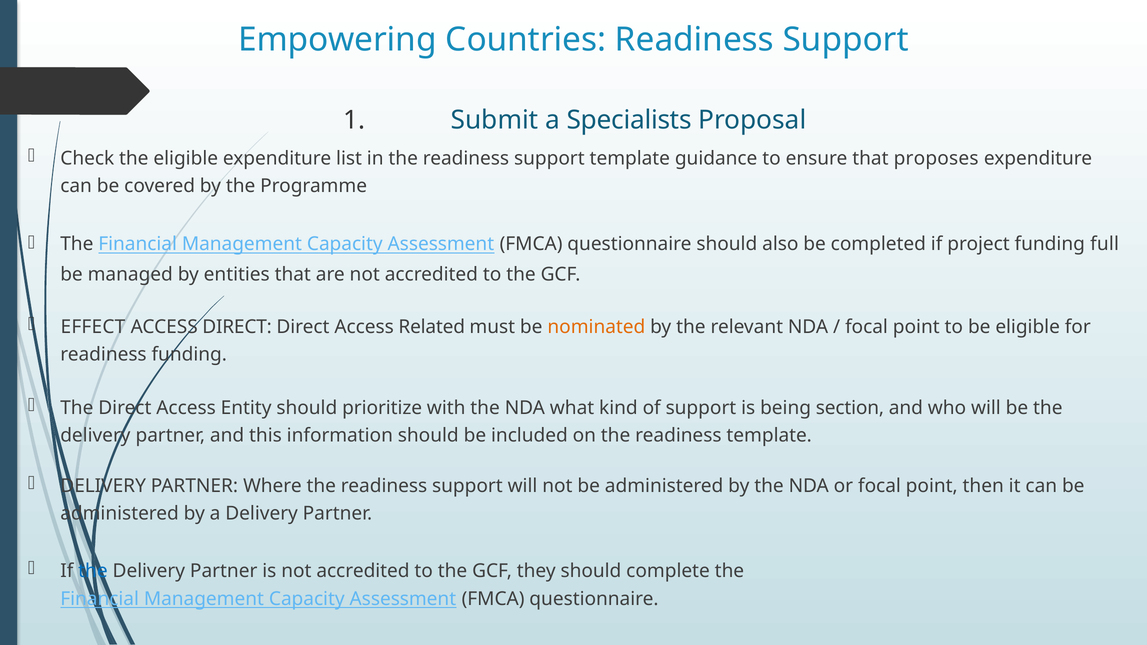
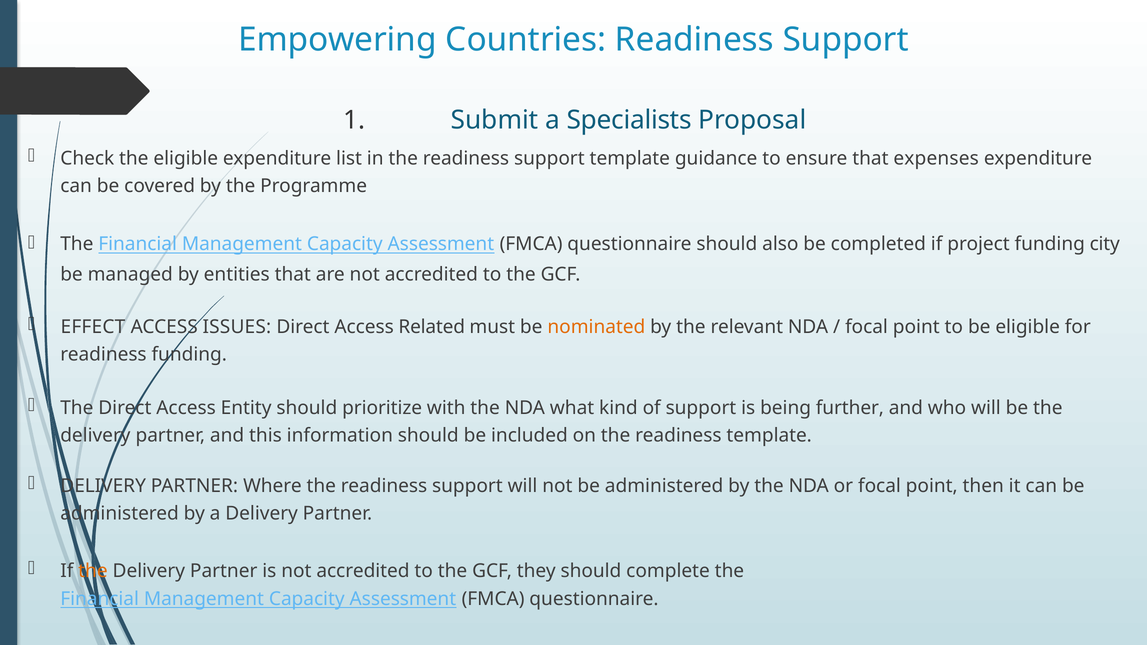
proposes: proposes -> expenses (936, 159)
full: full -> city (1105, 244)
ACCESS DIRECT: DIRECT -> ISSUES (237, 327)
section: section -> further (850, 408)
the colour: blue -> orange (93, 571)
